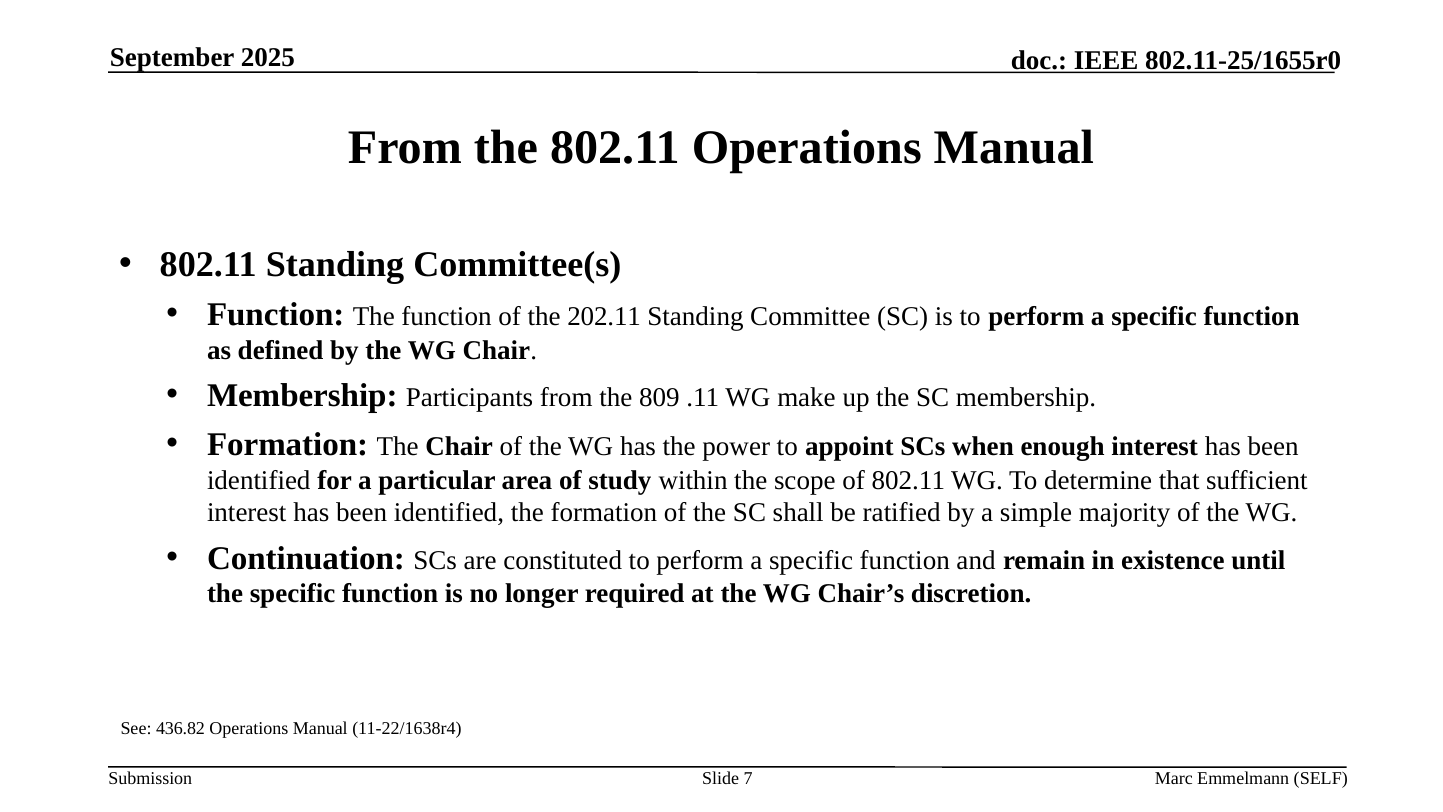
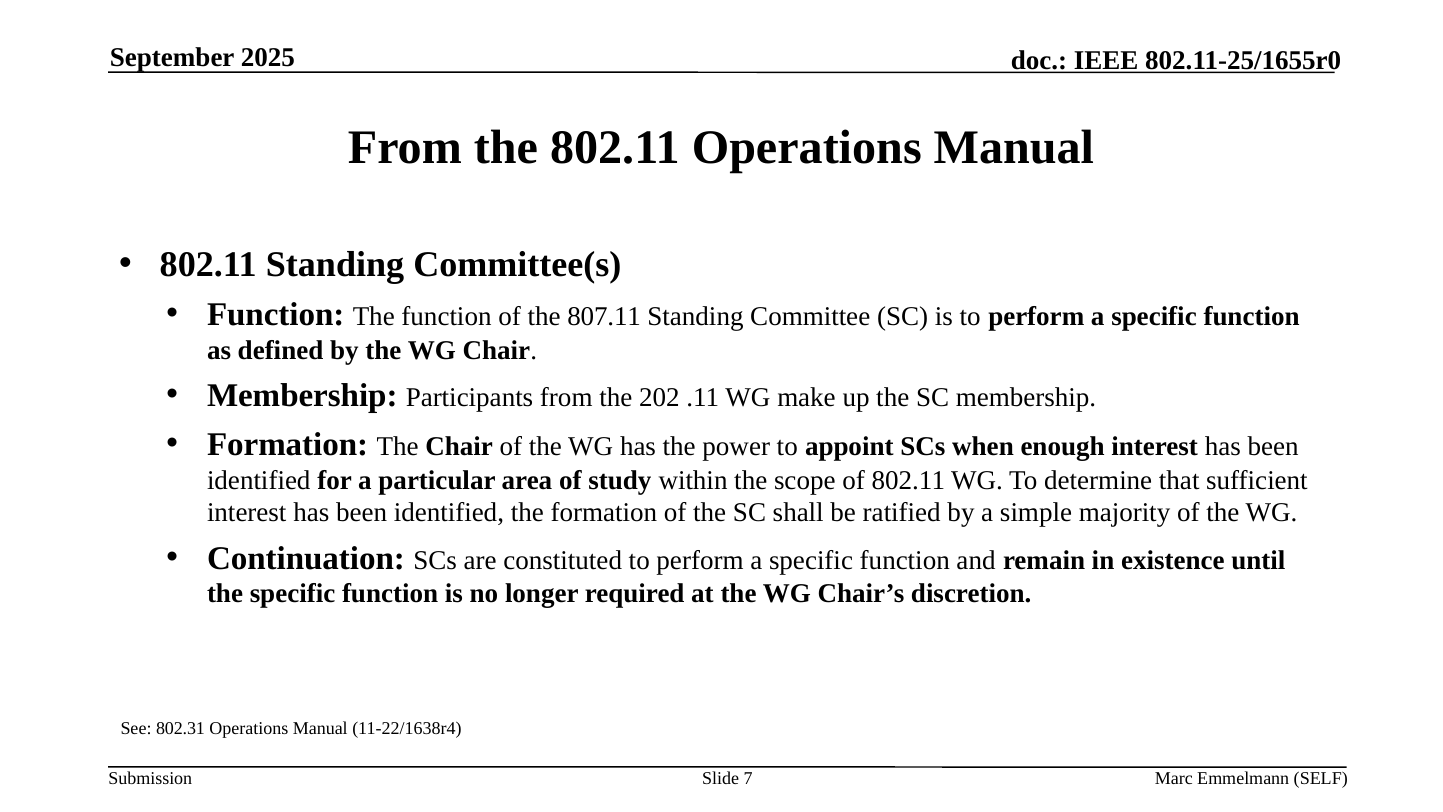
202.11: 202.11 -> 807.11 (604, 316)
809: 809 -> 202 (659, 398)
436.82: 436.82 -> 802.31 (181, 728)
